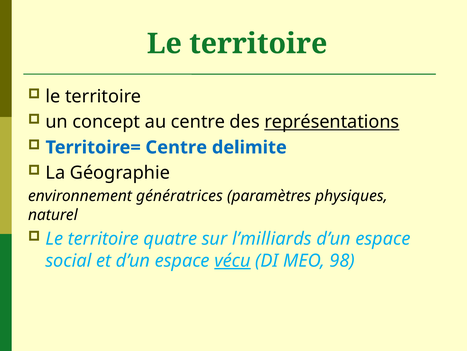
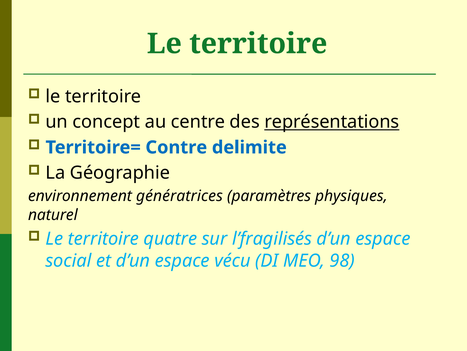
Territoire= Centre: Centre -> Contre (176, 147)
l’milliards: l’milliards -> l’fragilisés (272, 238)
vécu underline: present -> none (232, 260)
